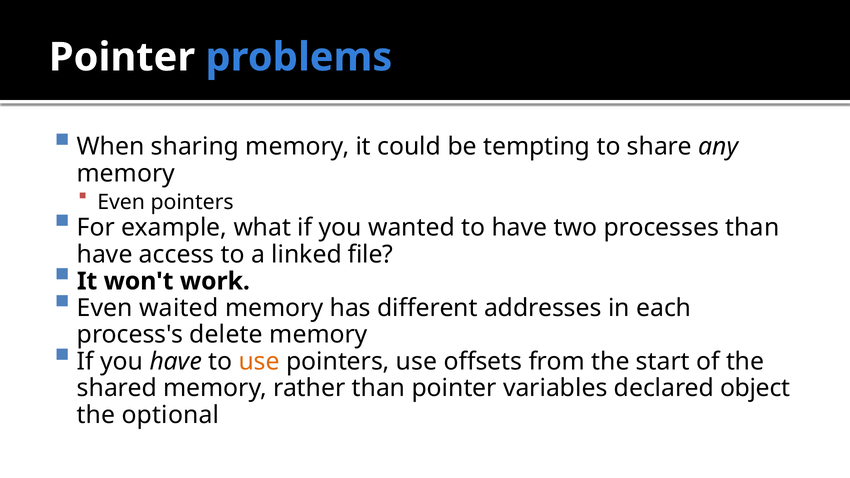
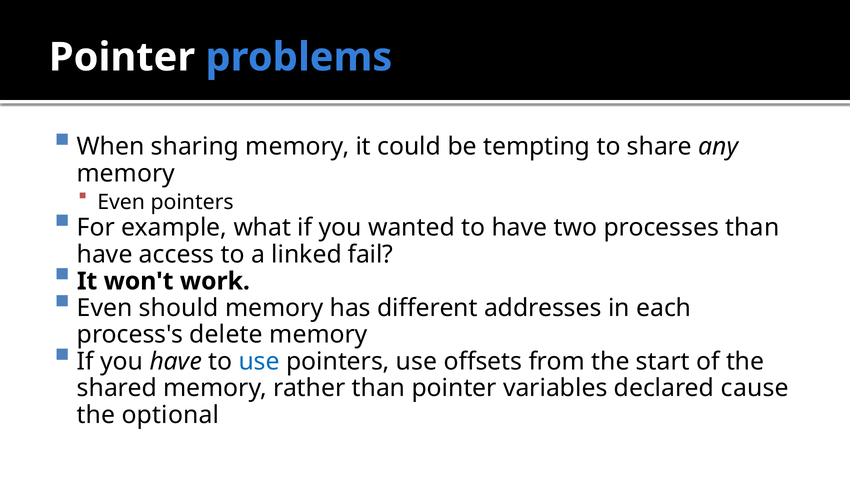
file: file -> fail (370, 254)
waited: waited -> should (179, 308)
use colour: orange -> blue (259, 362)
object: object -> cause (755, 388)
